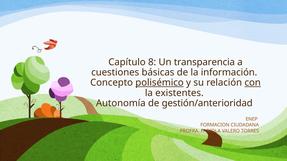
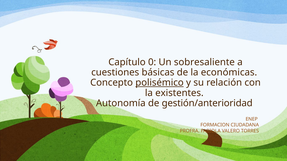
8: 8 -> 0 (152, 62)
transparencia: transparencia -> sobresaliente (204, 62)
información: información -> económicas (229, 73)
con underline: present -> none (253, 83)
